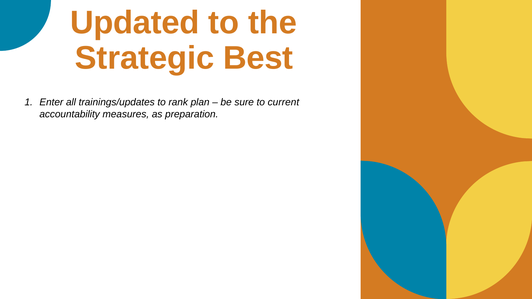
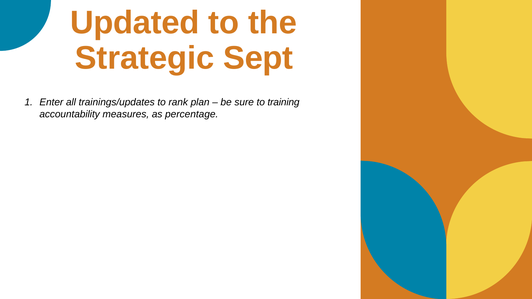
Best: Best -> Sept (258, 58)
current: current -> training (284, 102)
preparation: preparation -> percentage (192, 114)
